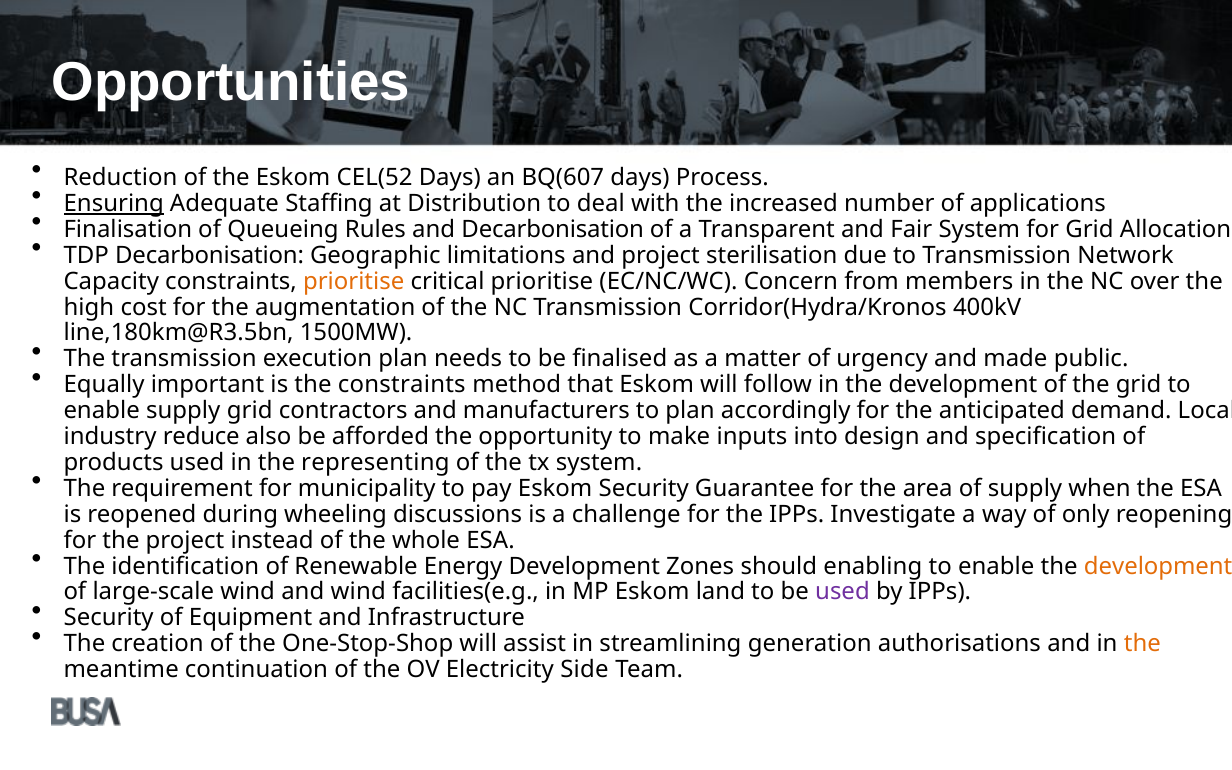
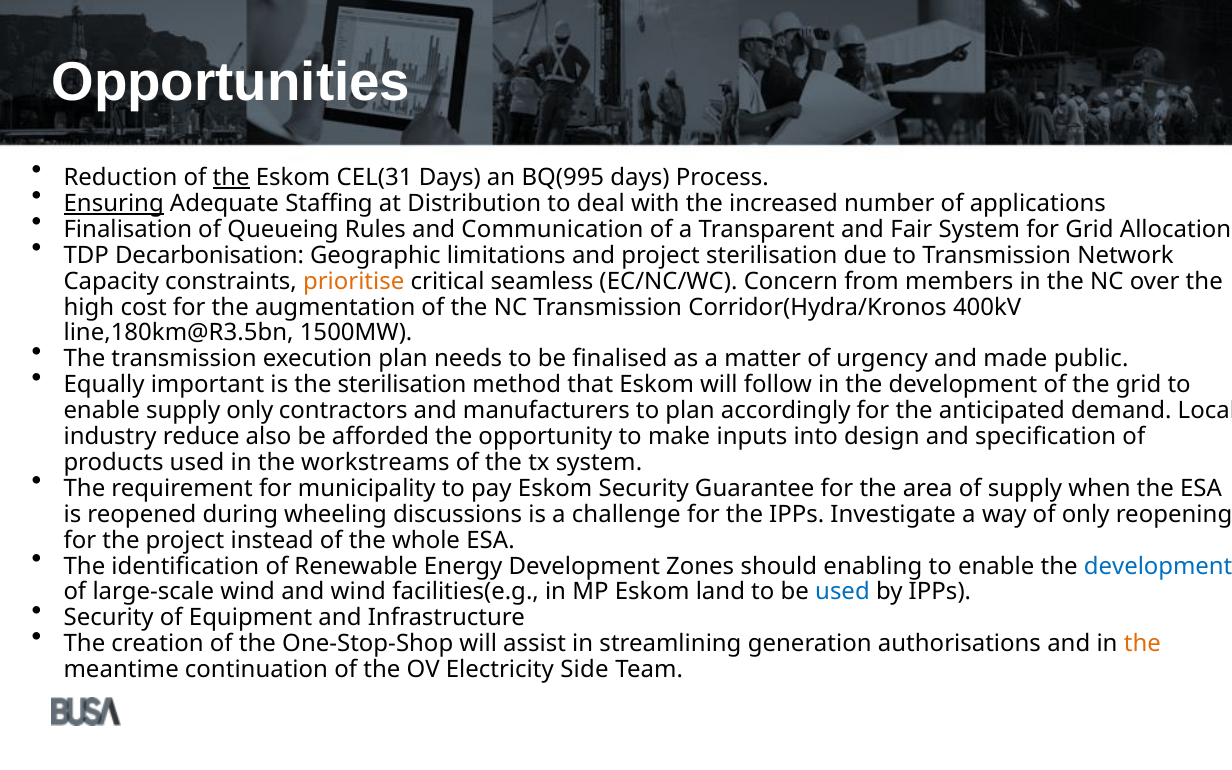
the underline: none -> present (231, 178)
CEL(52: CEL(52 -> CEL(31 (375, 178)
BQ(607: BQ(607 -> BQ(995 (563, 178)
and Decarbonisation: Decarbonisation -> Communication (553, 229)
critical prioritise: prioritise -> seamless (542, 281)
the constraints: constraints -> sterilisation (402, 385)
supply grid: grid -> only (250, 411)
representing: representing -> workstreams (375, 463)
development colour: orange -> blue (1158, 566)
used colour: purple -> blue (842, 592)
